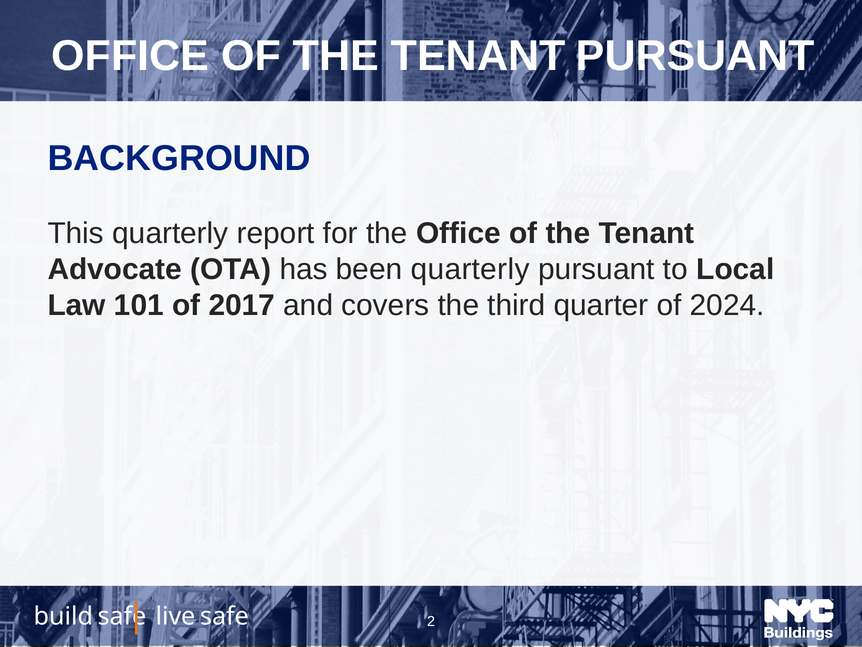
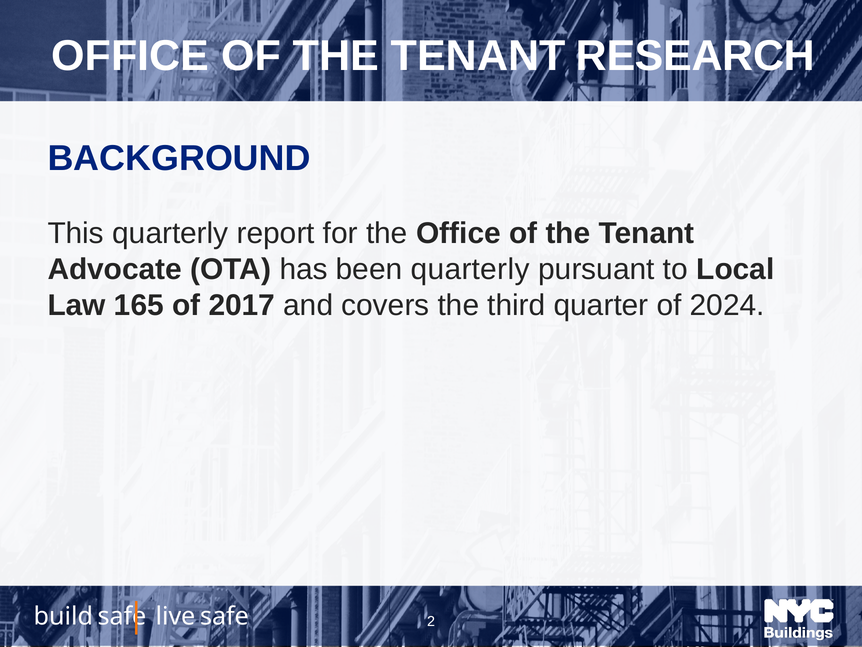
TENANT PURSUANT: PURSUANT -> RESEARCH (695, 56)
101: 101 -> 165 (139, 305)
